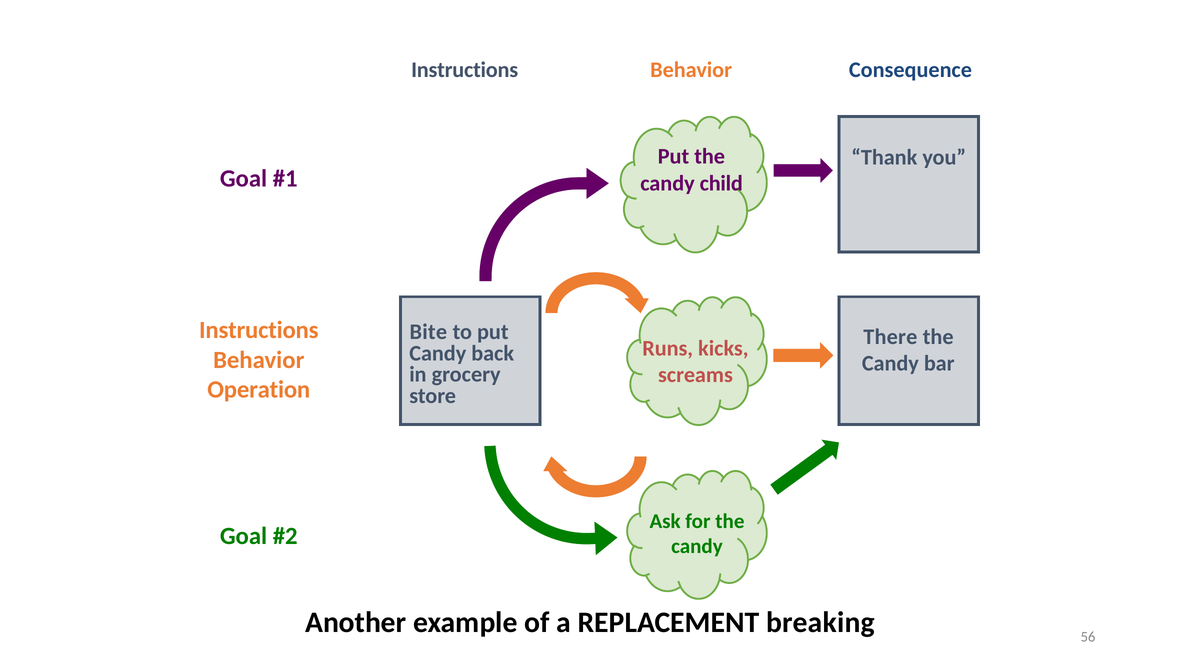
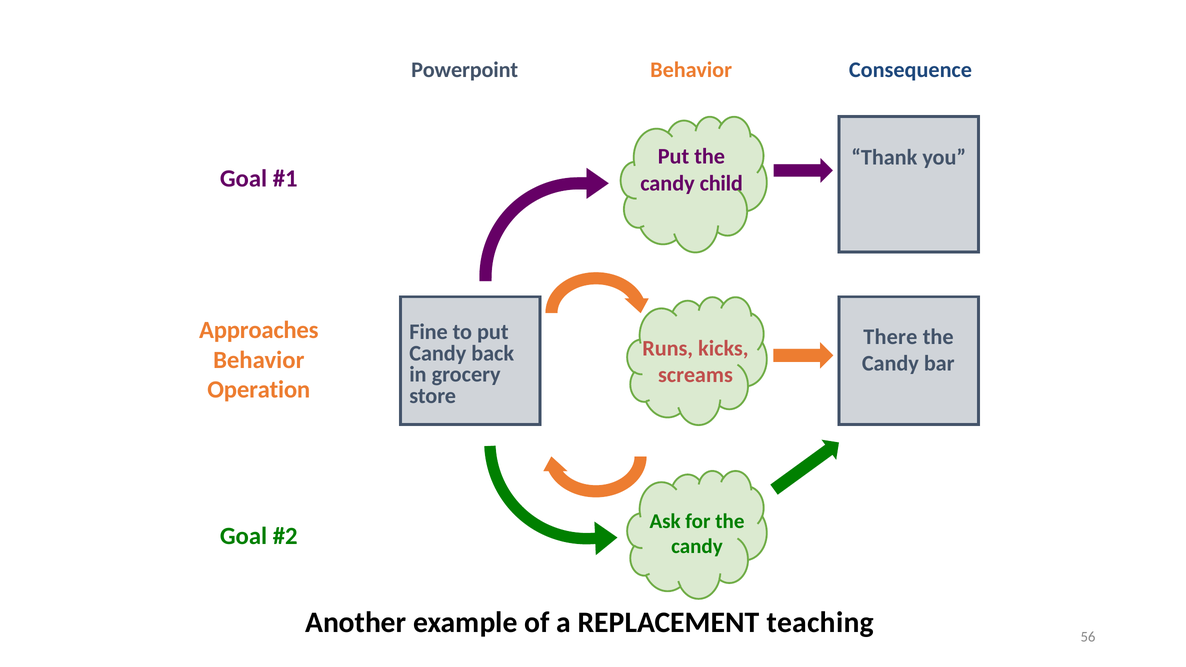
Instructions: Instructions -> Powerpoint (465, 70)
Instructions: Instructions -> Approaches (259, 330)
Bite: Bite -> Fine (429, 332)
breaking: breaking -> teaching (820, 623)
